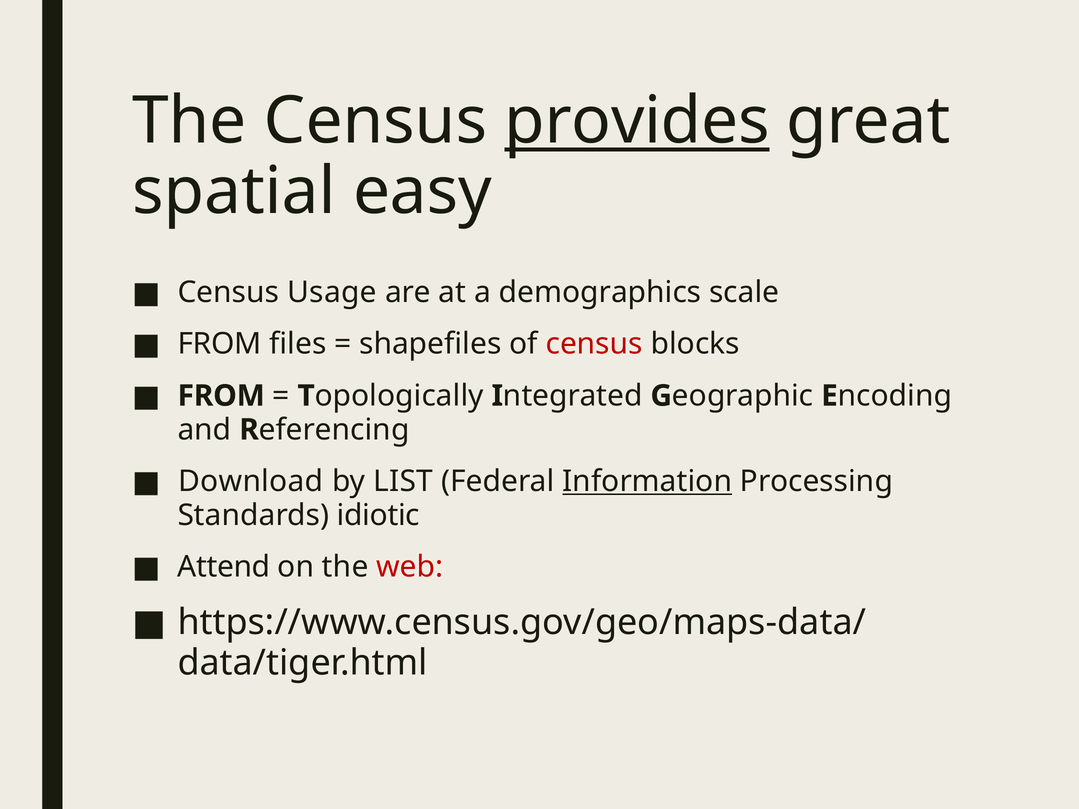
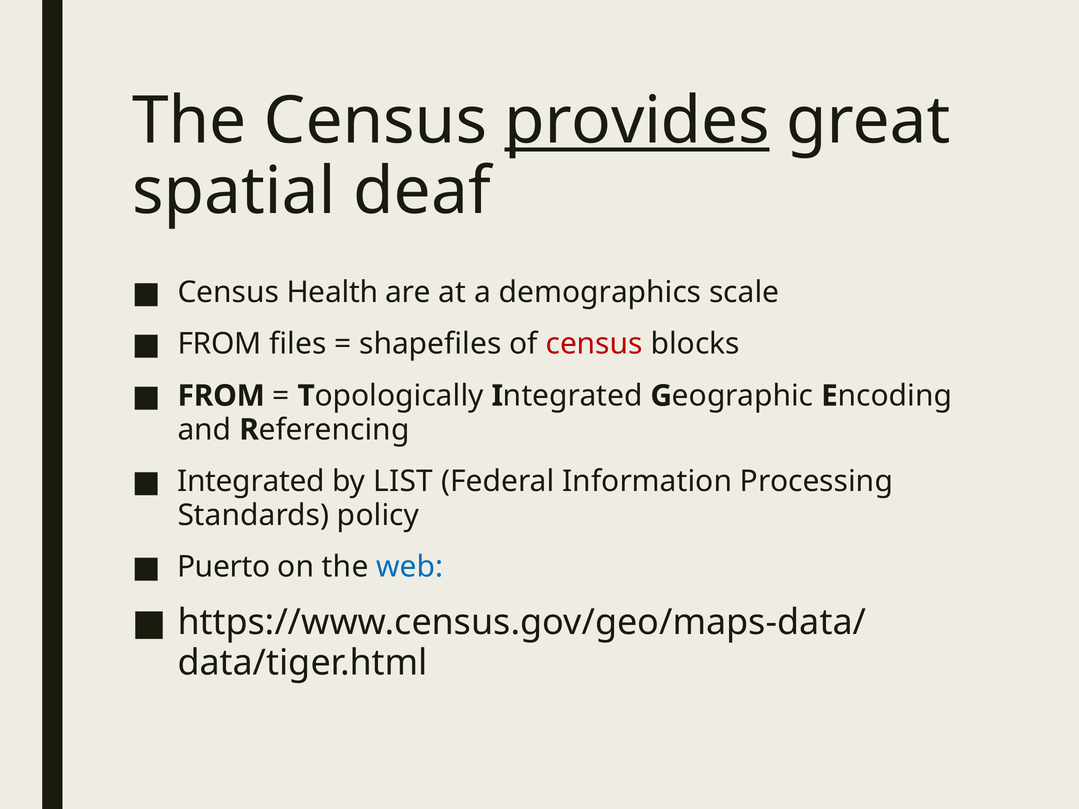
easy: easy -> deaf (422, 191)
Usage: Usage -> Health (332, 292)
Download: Download -> Integrated (251, 482)
Information underline: present -> none (647, 482)
idiotic: idiotic -> policy (378, 515)
Attend: Attend -> Puerto (224, 567)
web colour: red -> blue (410, 567)
